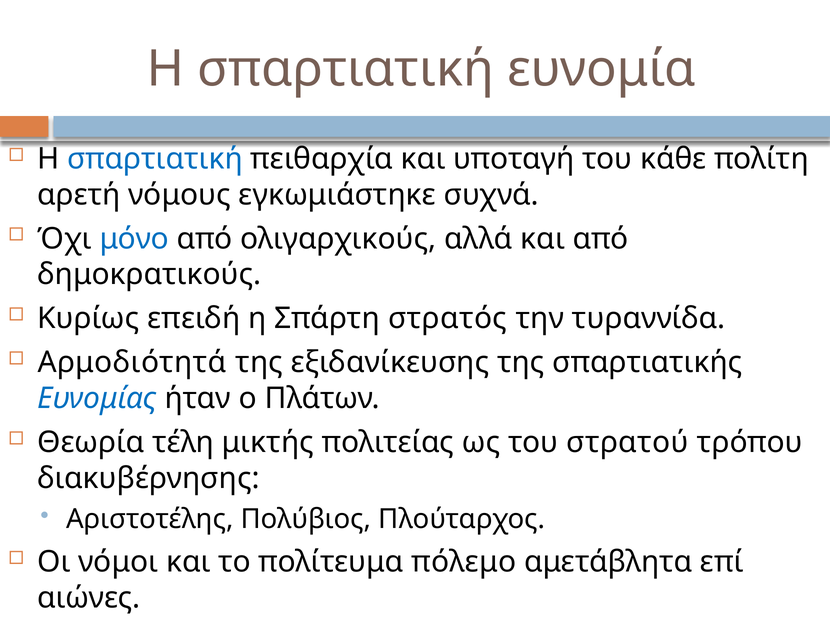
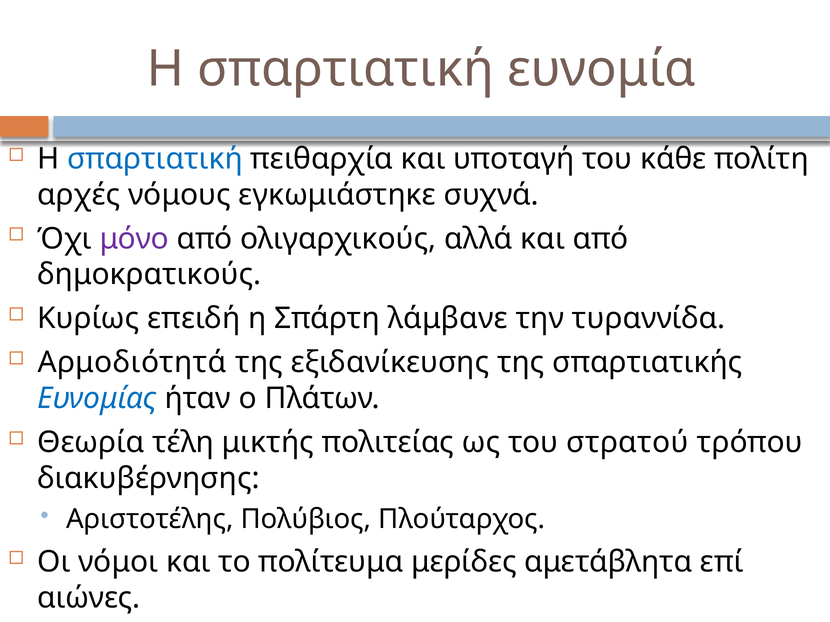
αρετή: αρετή -> αρχές (79, 195)
μόνο colour: blue -> purple (134, 239)
στρατός: στρατός -> λάμβανε (448, 319)
πόλεμο: πόλεμο -> μερίδες (464, 562)
